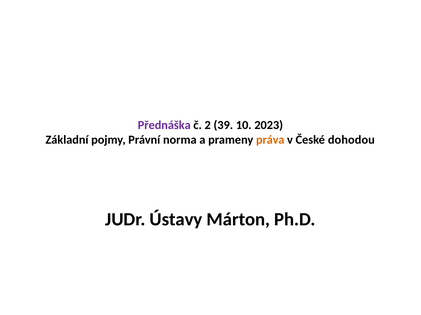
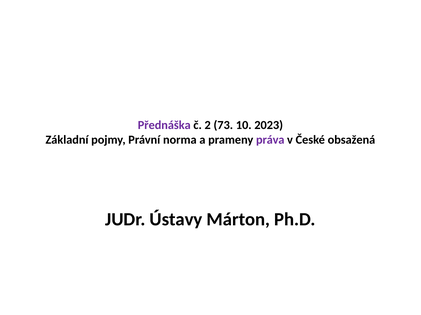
39: 39 -> 73 (223, 125)
práva colour: orange -> purple (270, 140)
dohodou: dohodou -> obsažená (351, 140)
